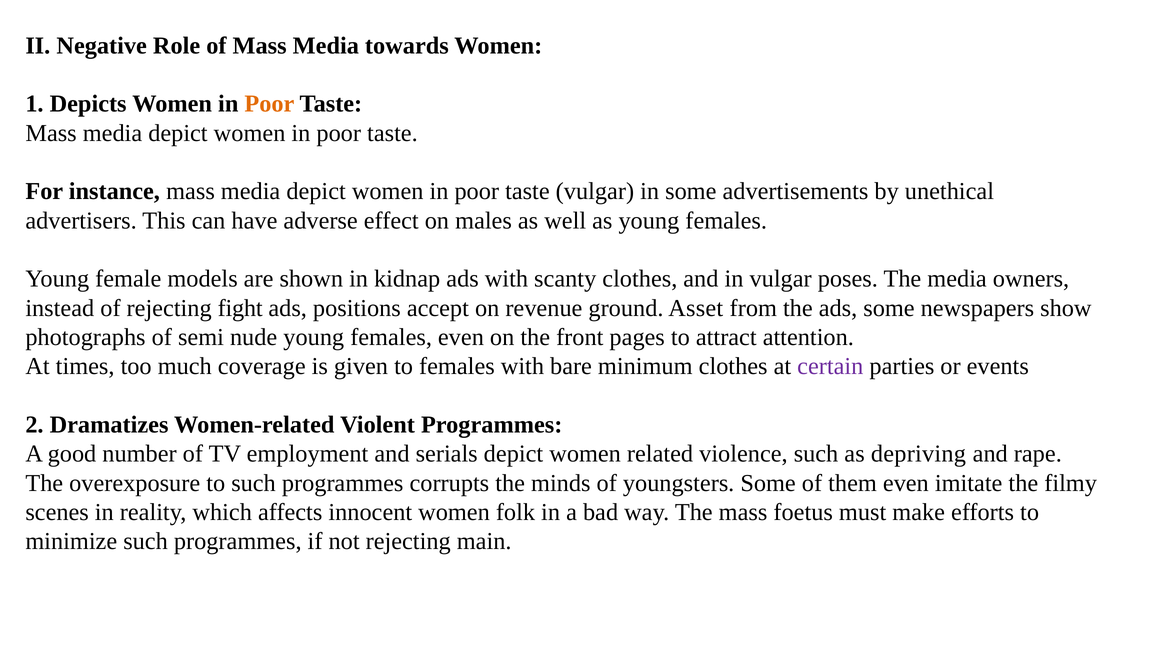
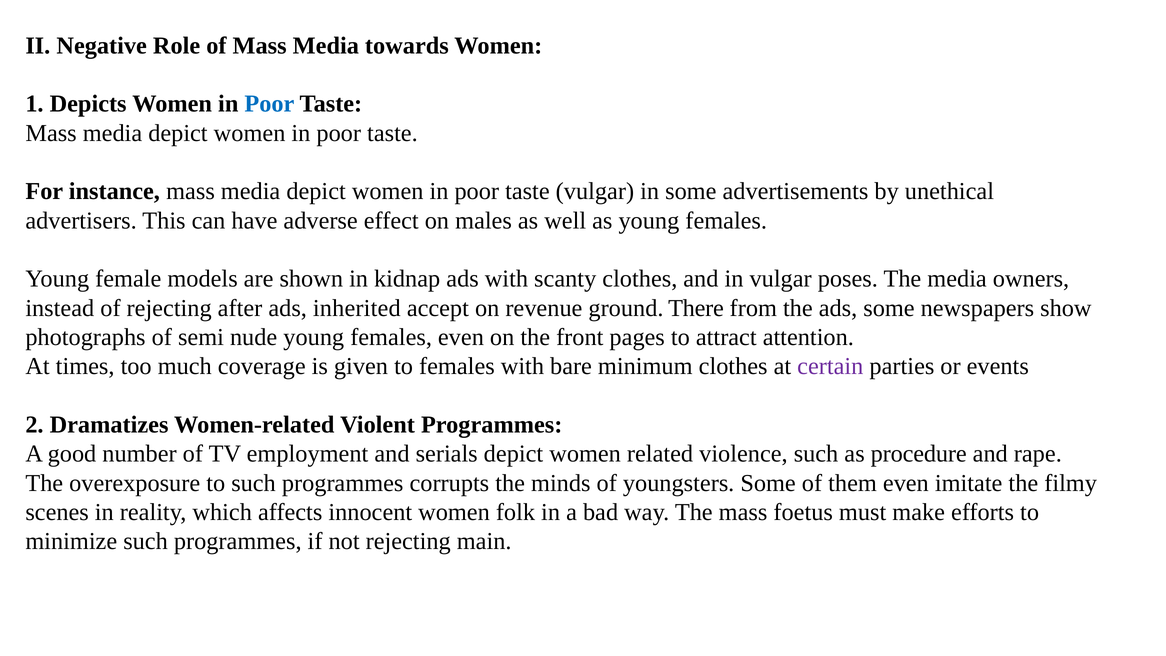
Poor colour: orange -> blue (269, 104)
fight: fight -> after (240, 308)
positions: positions -> inherited (357, 308)
Asset: Asset -> There (696, 308)
depriving: depriving -> procedure (919, 454)
